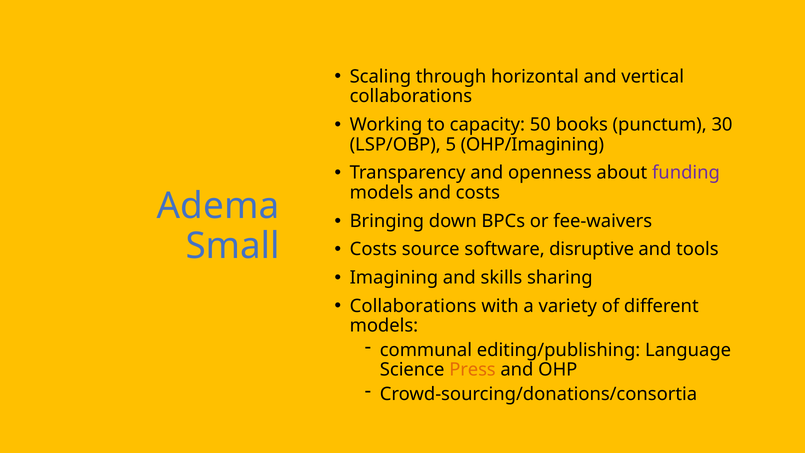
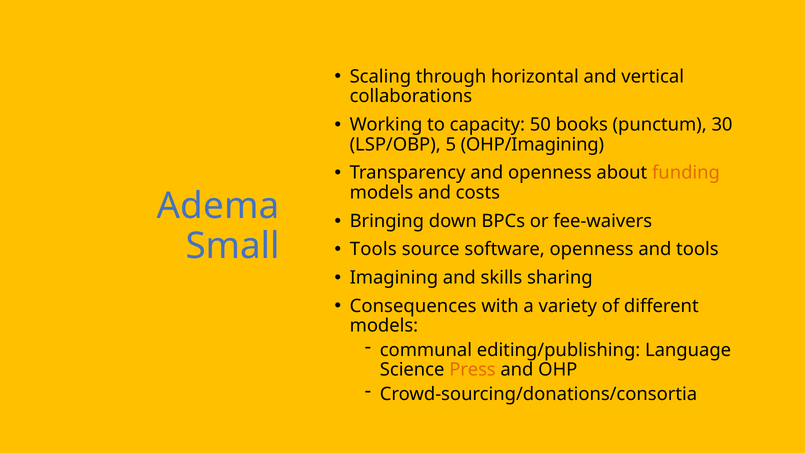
funding colour: purple -> orange (686, 173)
Costs: Costs -> Tools (373, 249)
software disruptive: disruptive -> openness (592, 249)
Collaborations: Collaborations -> Consequences (413, 306)
